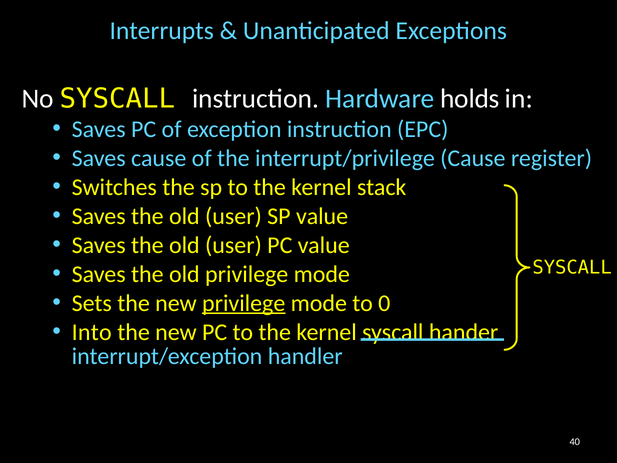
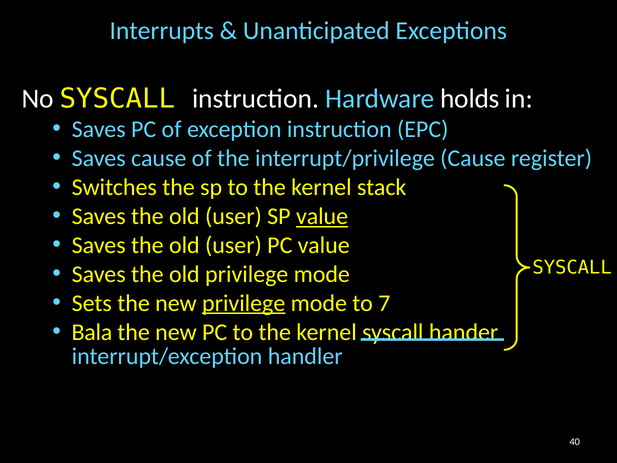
value underline: none -> present (322, 216)
0: 0 -> 7 (384, 303)
Into: Into -> Bala (92, 332)
